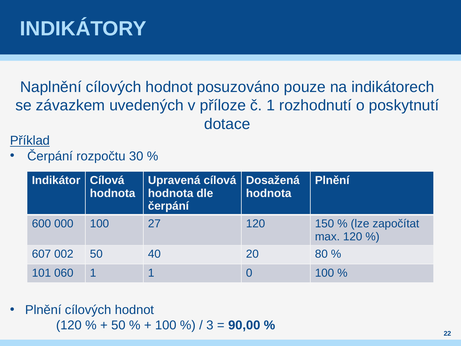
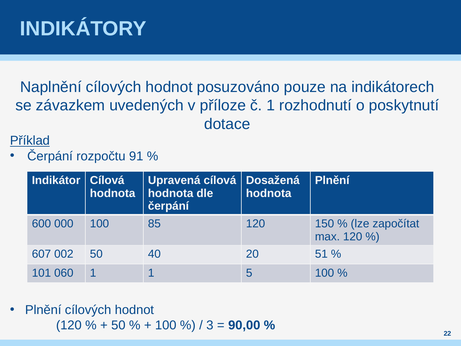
30: 30 -> 91 (136, 156)
27: 27 -> 85 (154, 224)
80: 80 -> 51 (321, 254)
0: 0 -> 5 (249, 273)
